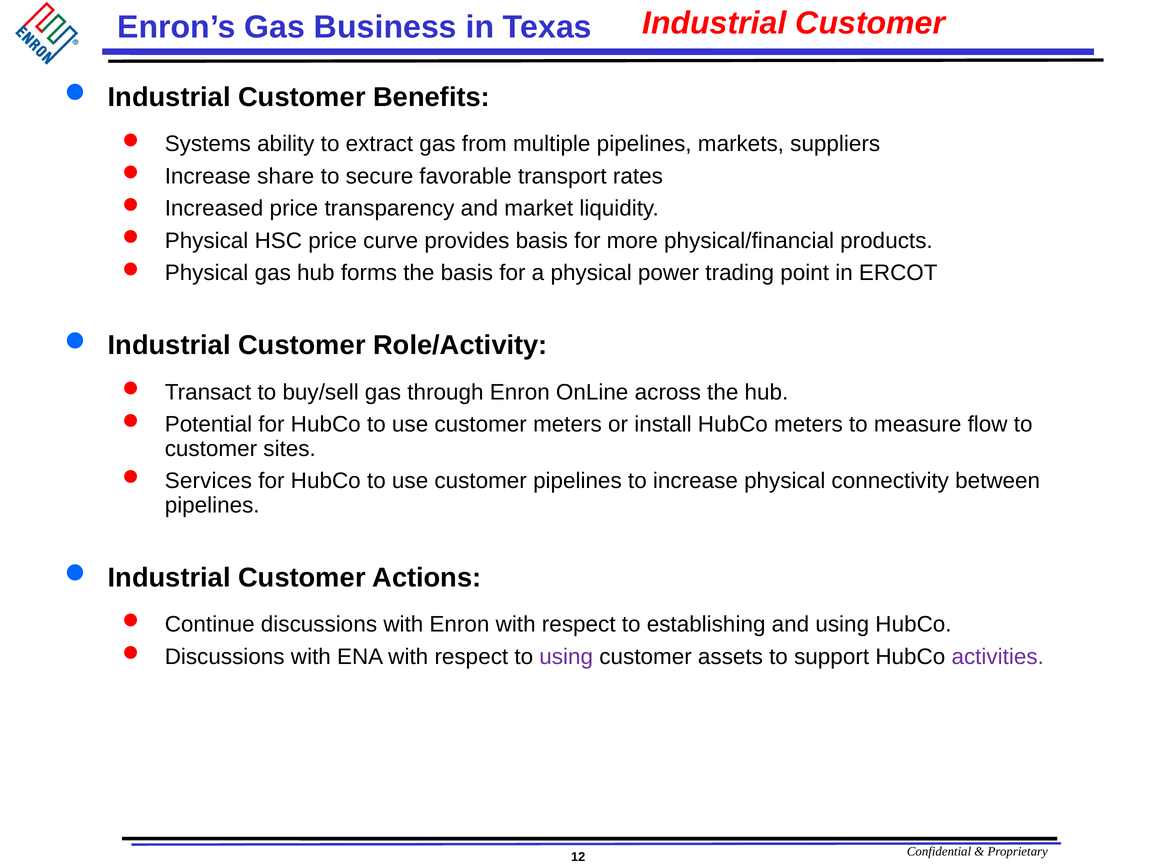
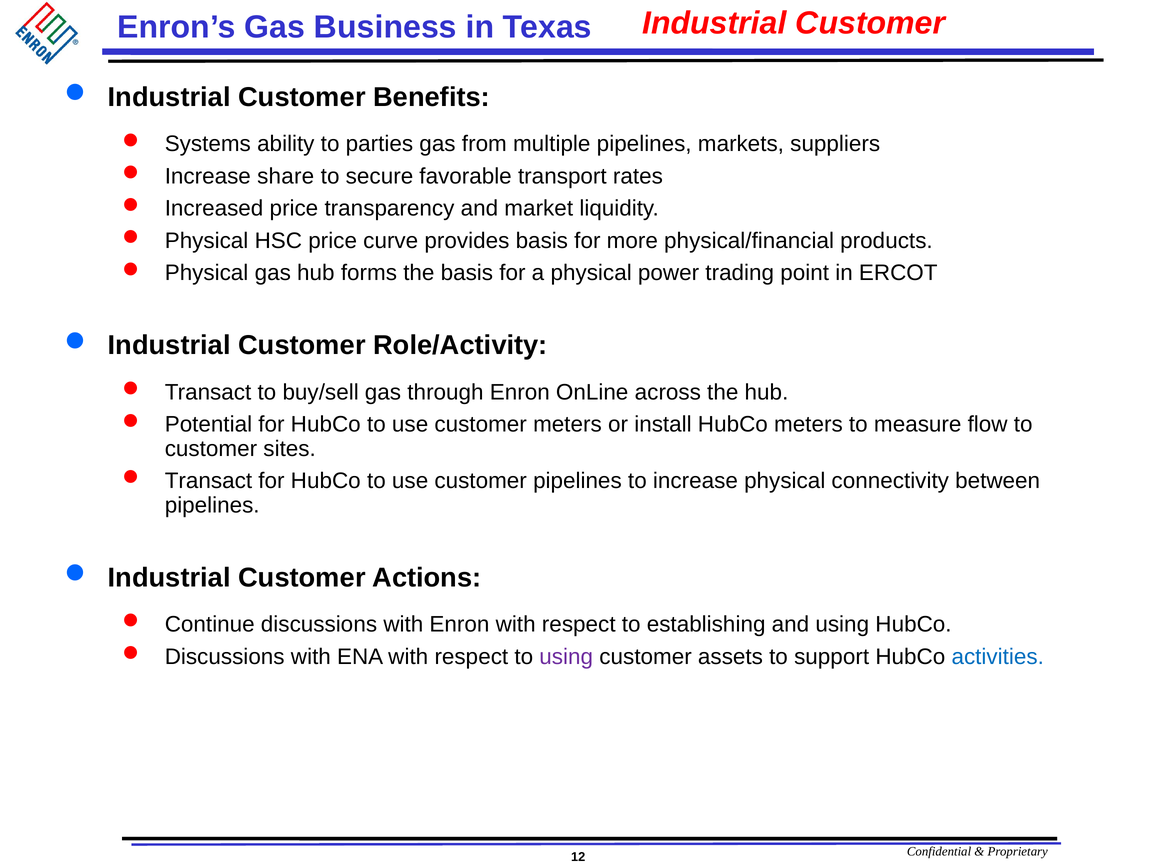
extract: extract -> parties (379, 144)
Services: Services -> Transact (208, 481)
activities colour: purple -> blue (998, 657)
